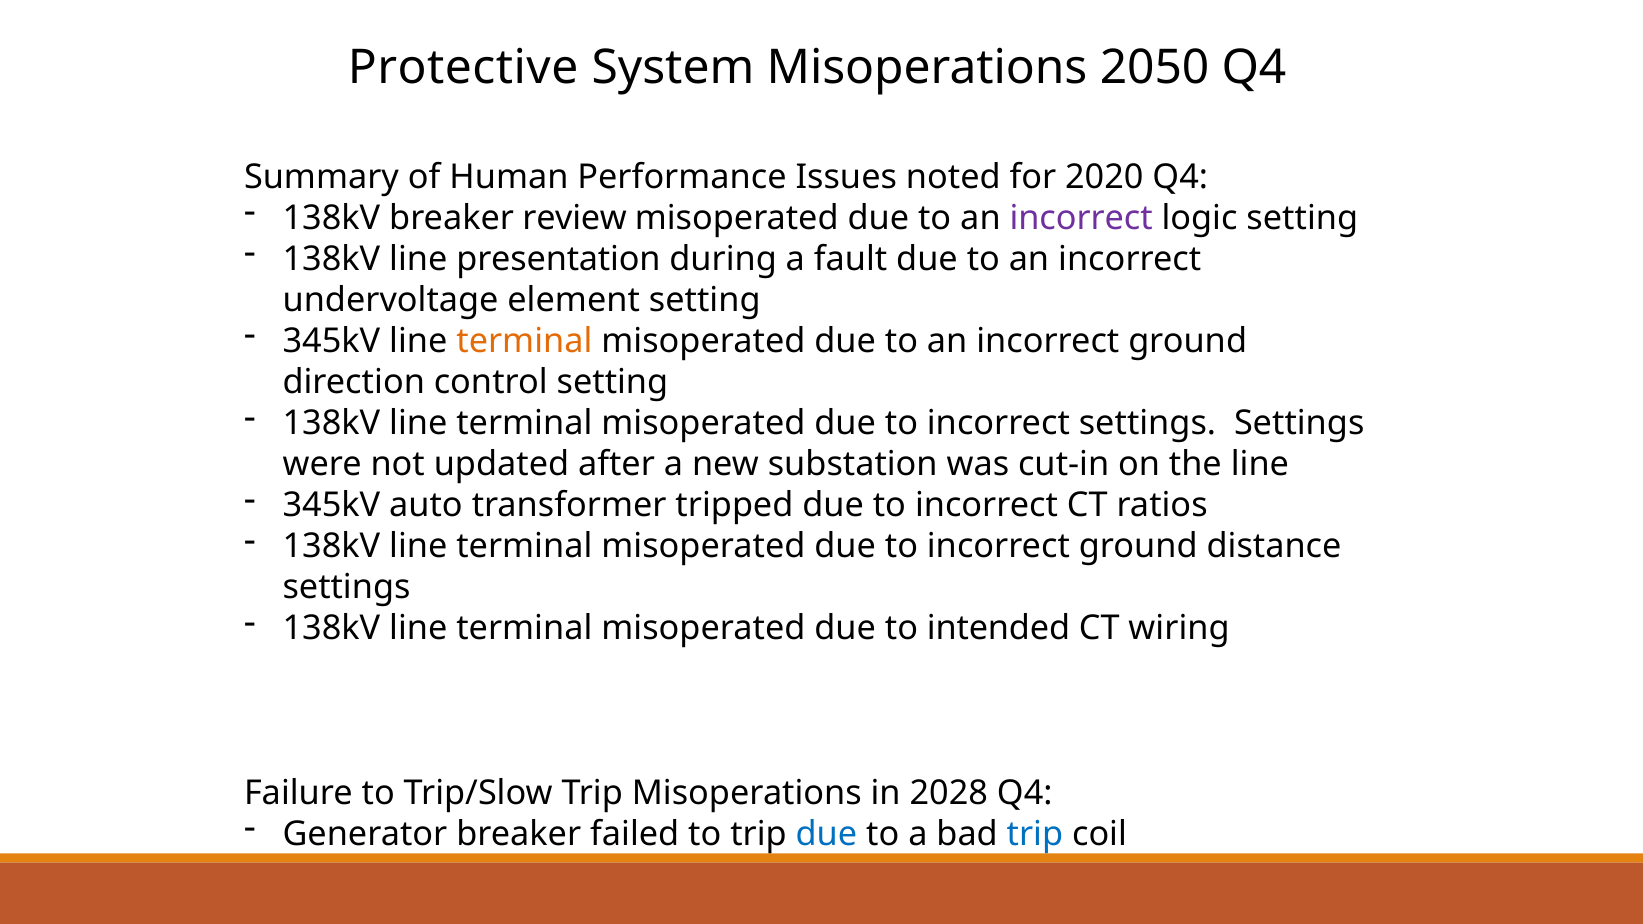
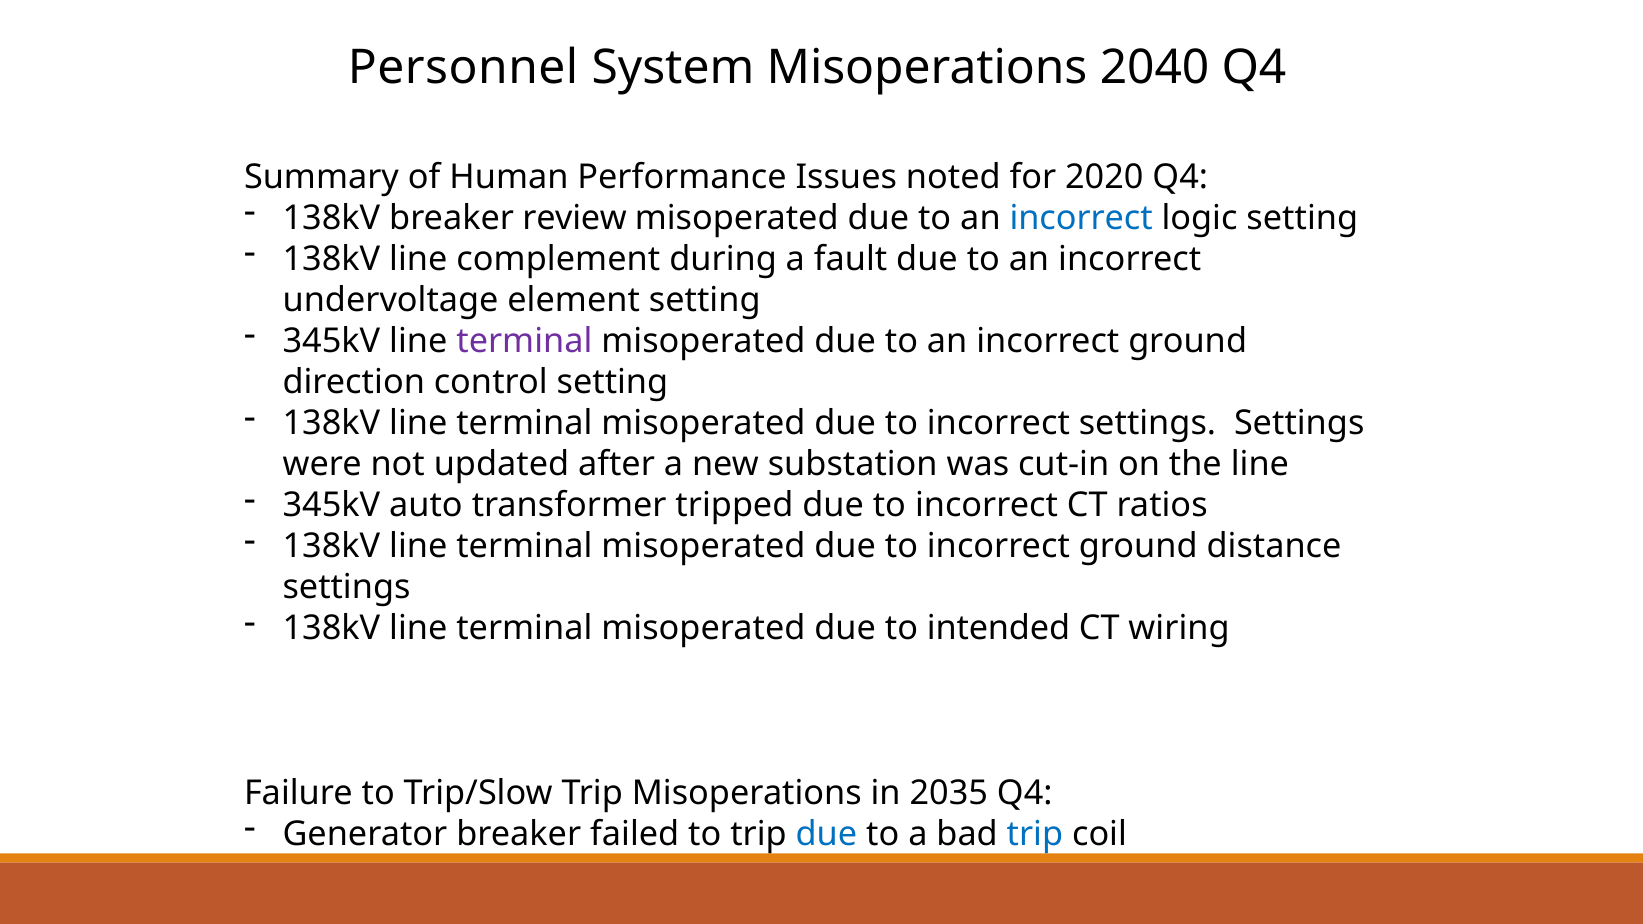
Protective: Protective -> Personnel (463, 67)
2050: 2050 -> 2040 (1155, 67)
incorrect colour: purple -> blue (1081, 218)
presentation: presentation -> complement (558, 259)
terminal colour: orange -> purple (524, 341)
2028: 2028 -> 2035 (949, 793)
